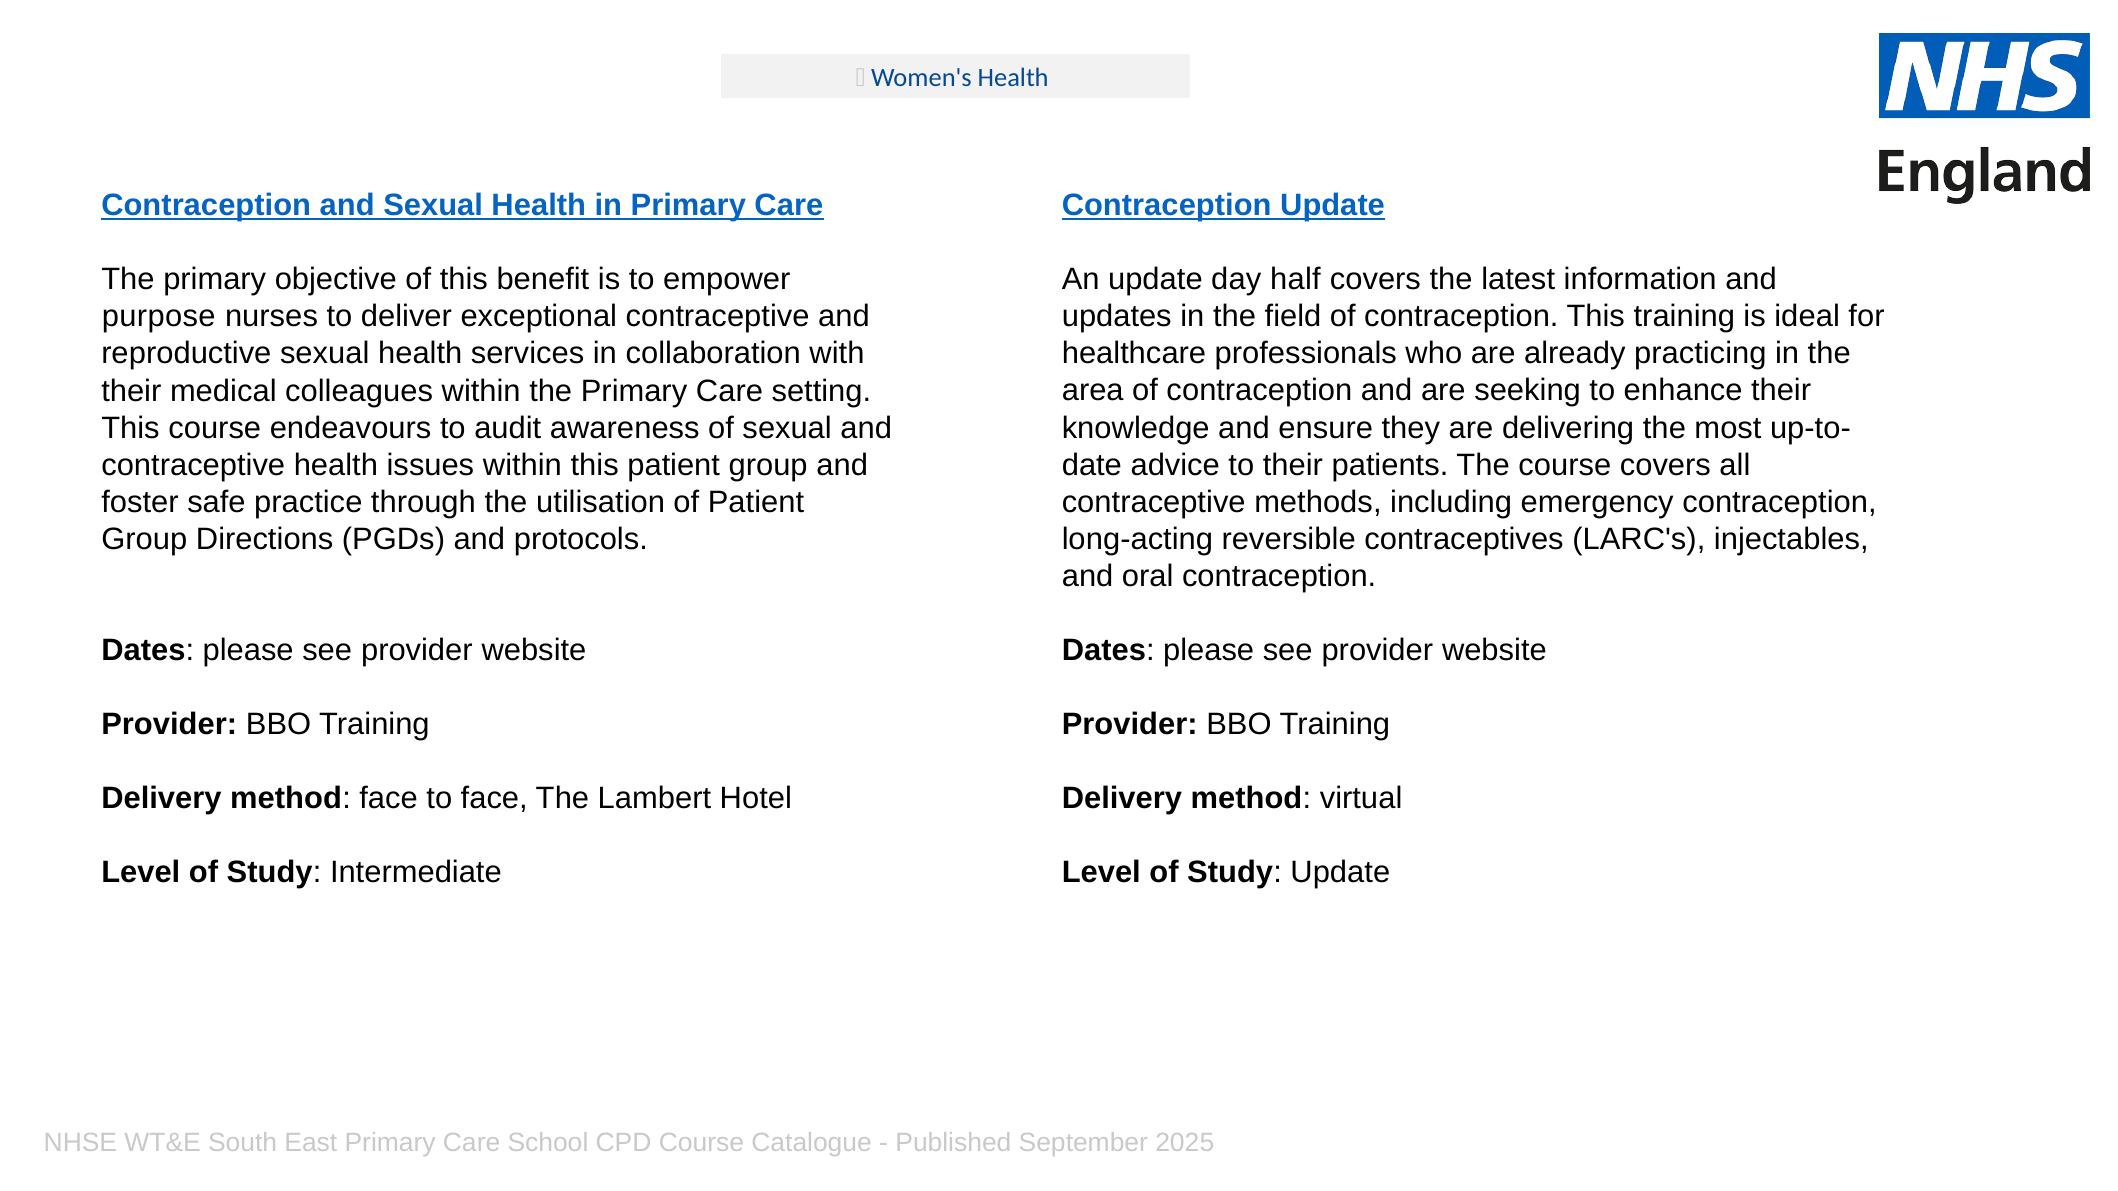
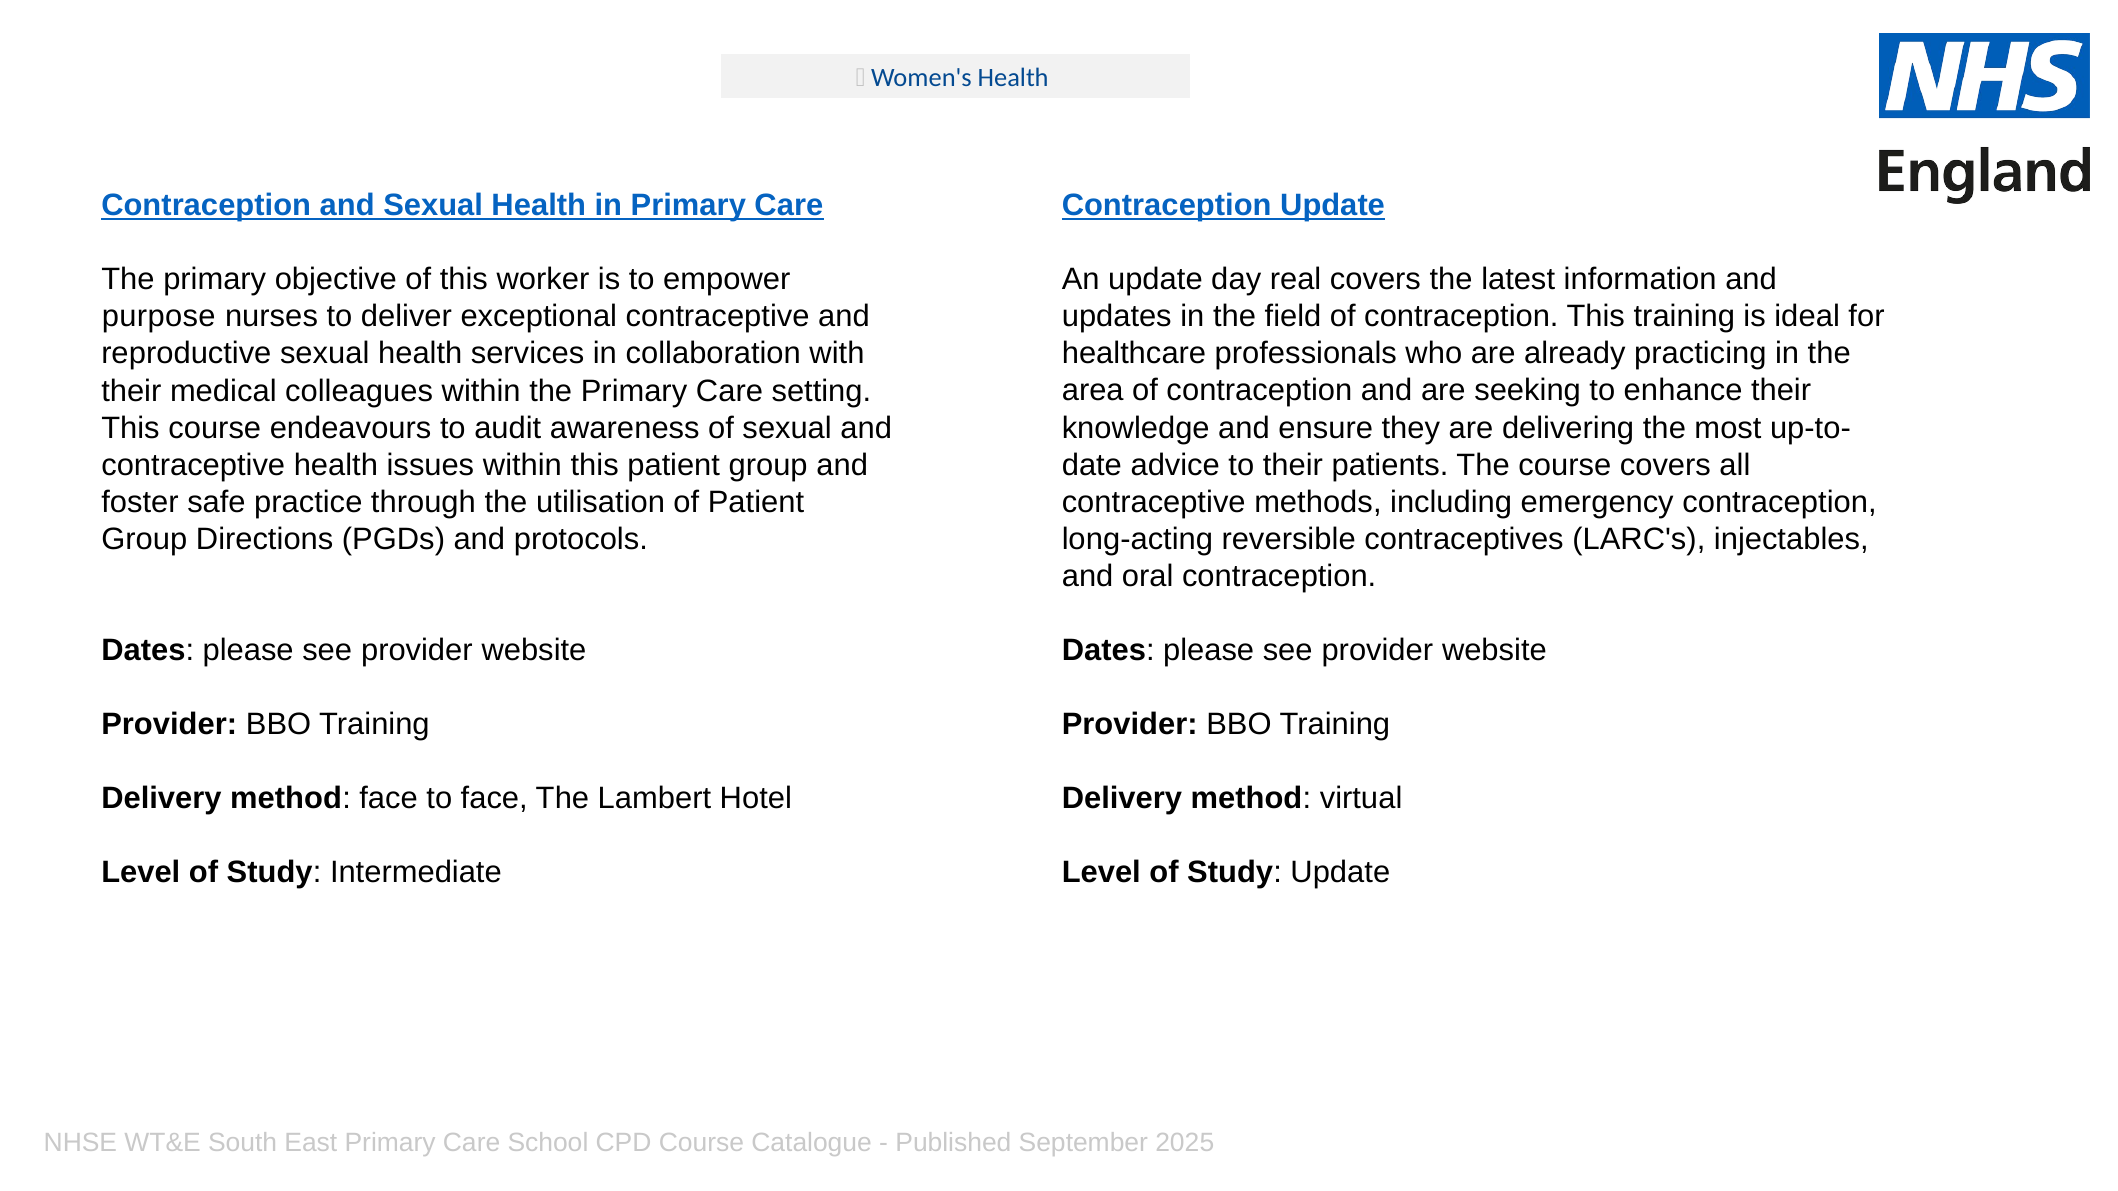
benefit: benefit -> worker (543, 280)
half: half -> real (1296, 280)
